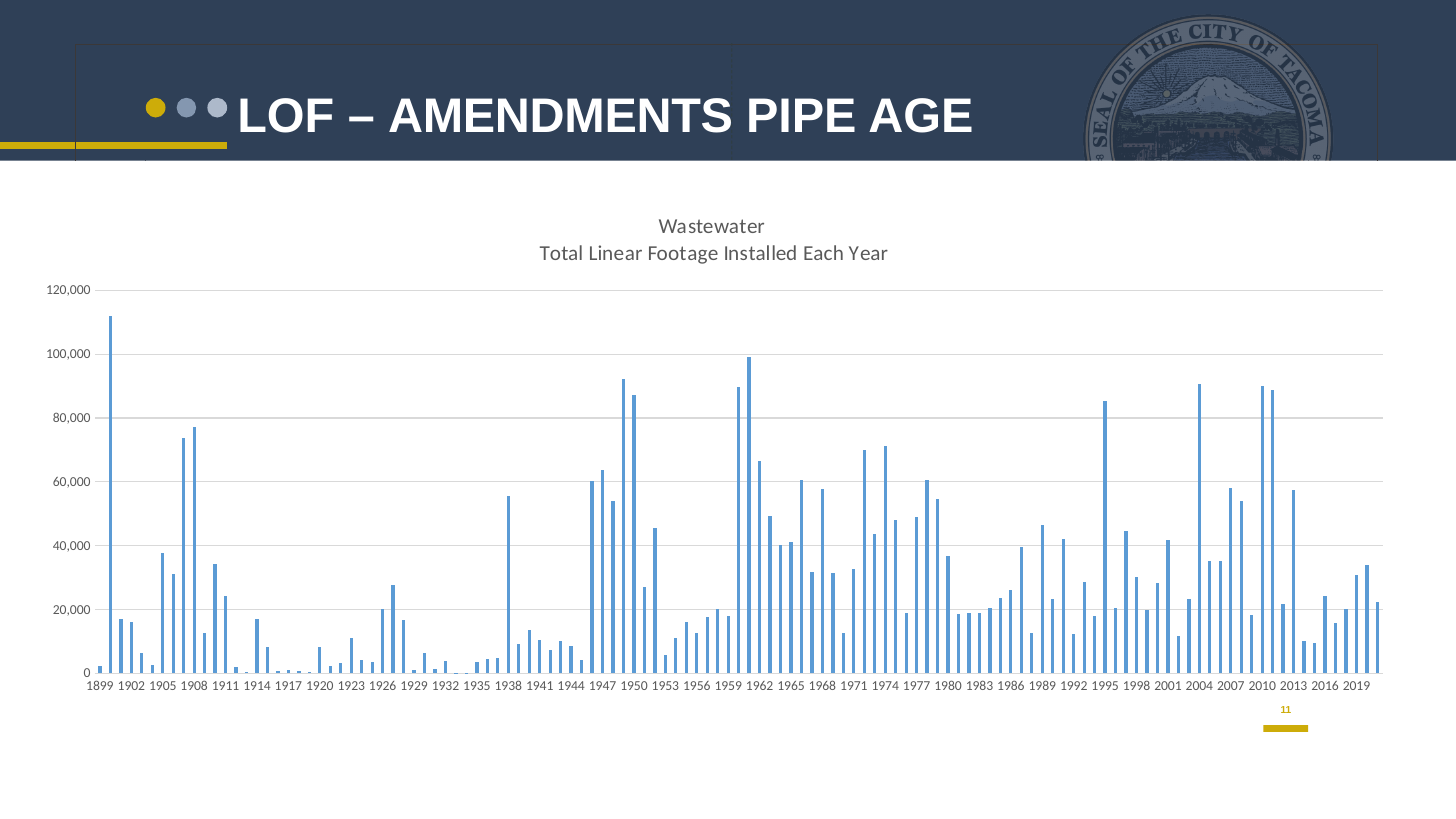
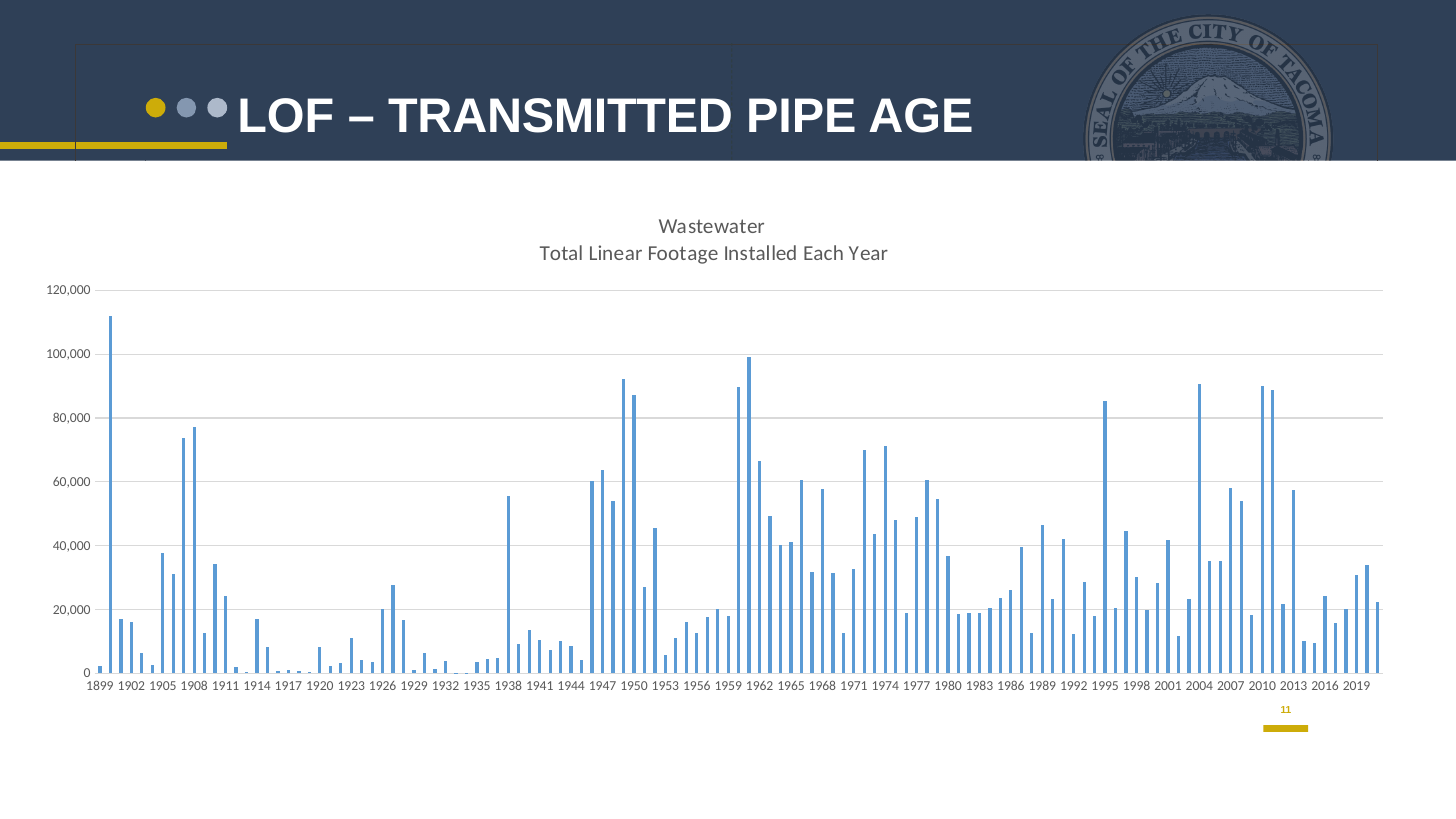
AMENDMENTS: AMENDMENTS -> TRANSMITTED (561, 117)
